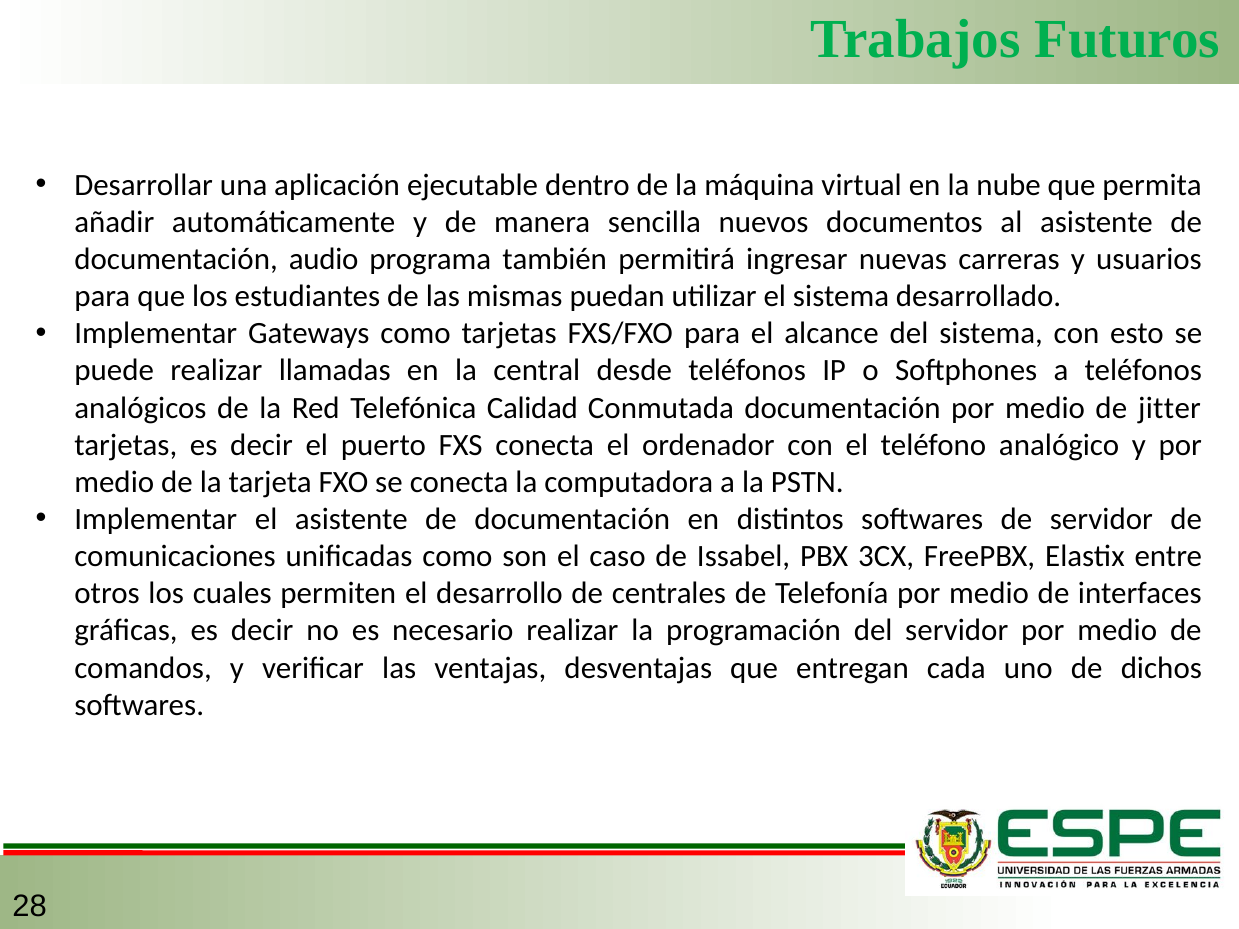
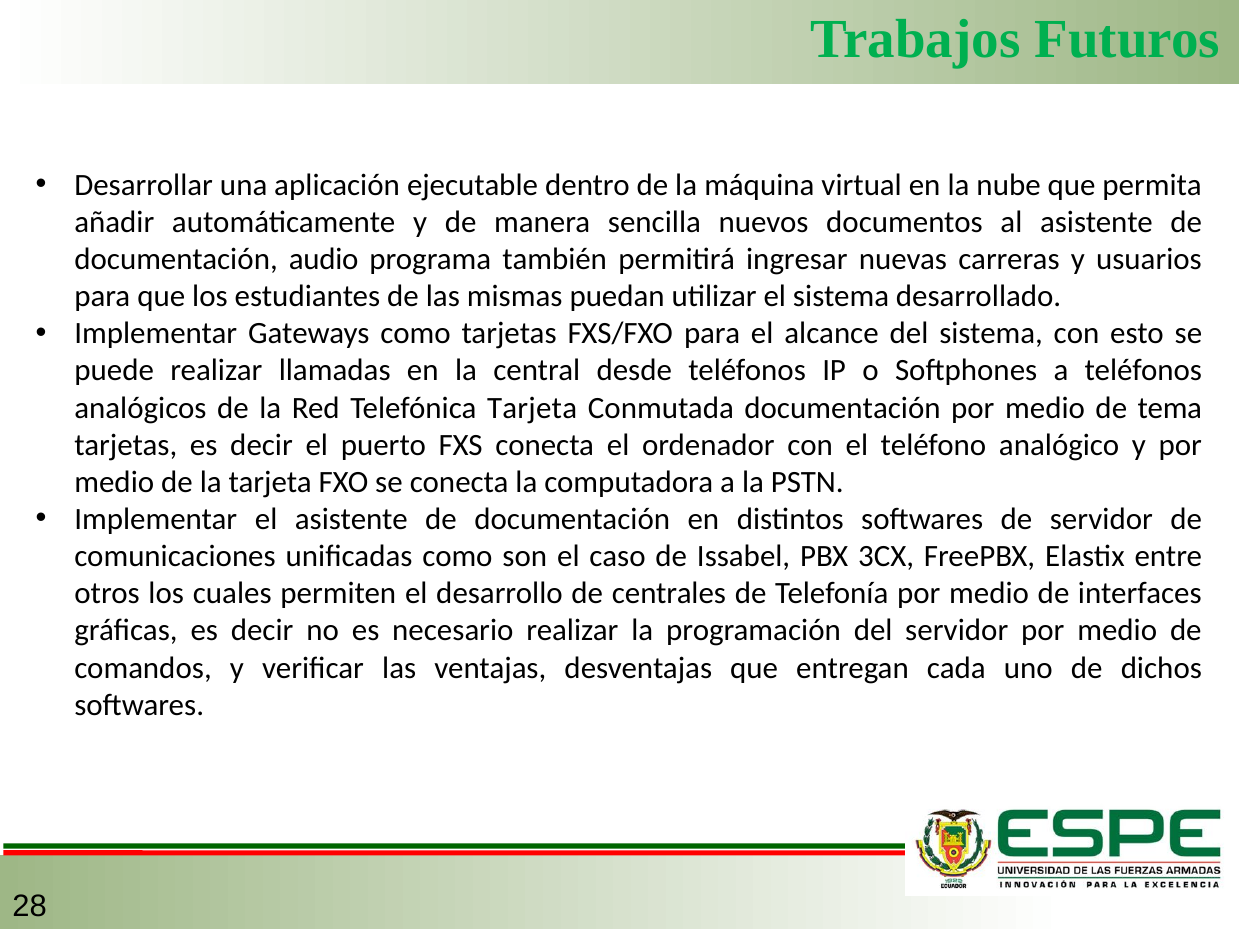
Telefónica Calidad: Calidad -> Tarjeta (532, 408)
jitter: jitter -> tema (1170, 408)
